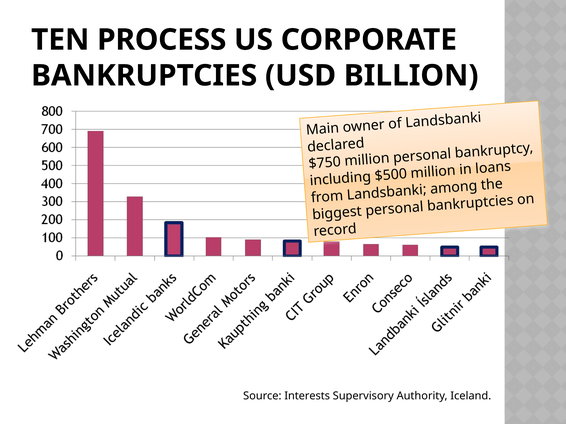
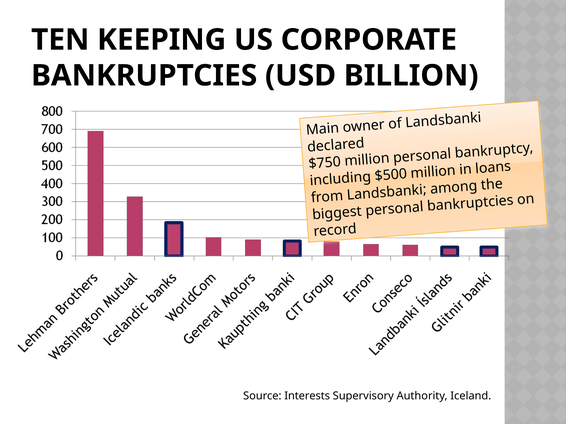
PROCESS: PROCESS -> KEEPING (162, 40)
